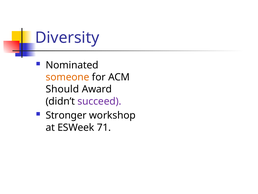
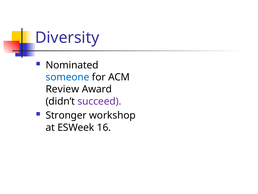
someone colour: orange -> blue (68, 77)
Should: Should -> Review (62, 89)
71: 71 -> 16 (104, 127)
